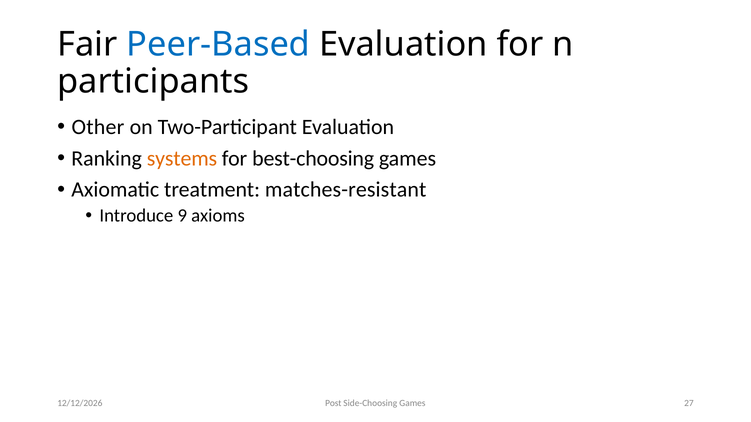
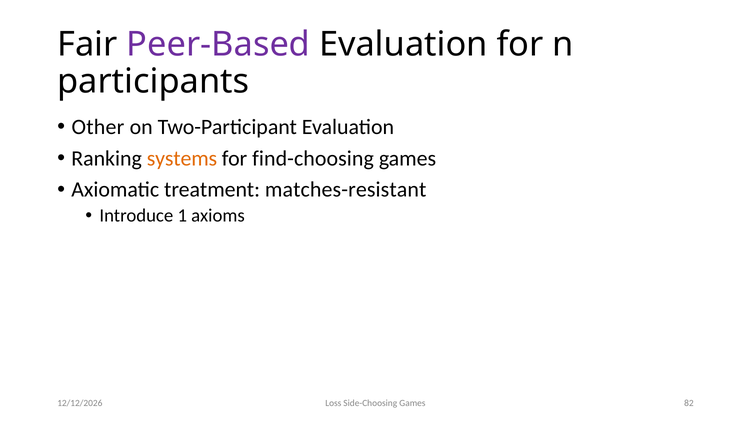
Peer-Based colour: blue -> purple (218, 44)
best-choosing: best-choosing -> find-choosing (313, 158)
9: 9 -> 1 (182, 216)
Post: Post -> Loss (333, 403)
27: 27 -> 82 (689, 403)
